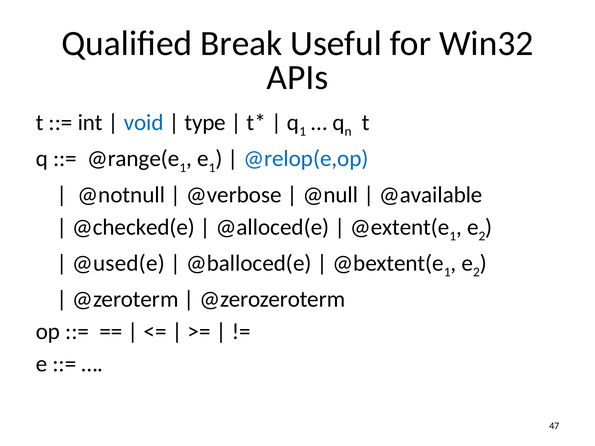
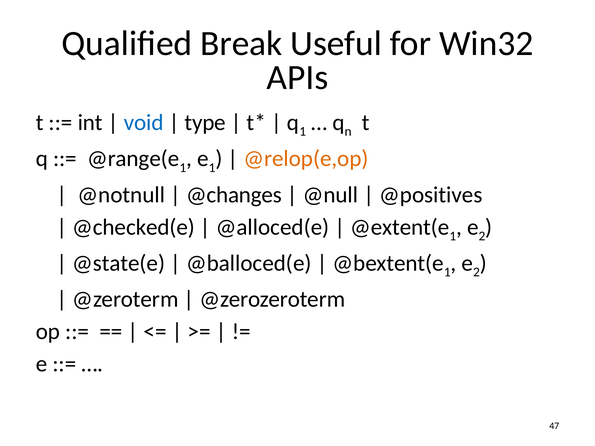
@relop(e,op colour: blue -> orange (306, 159)
@verbose: @verbose -> @changes (234, 195)
@available: @available -> @positives (431, 195)
@used(e: @used(e -> @state(e (119, 263)
